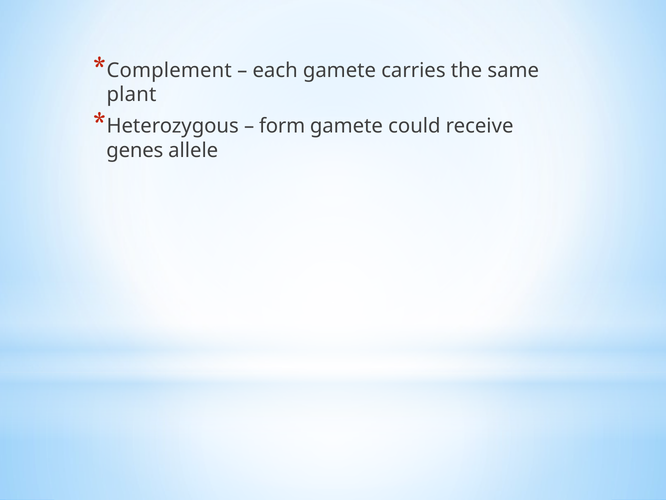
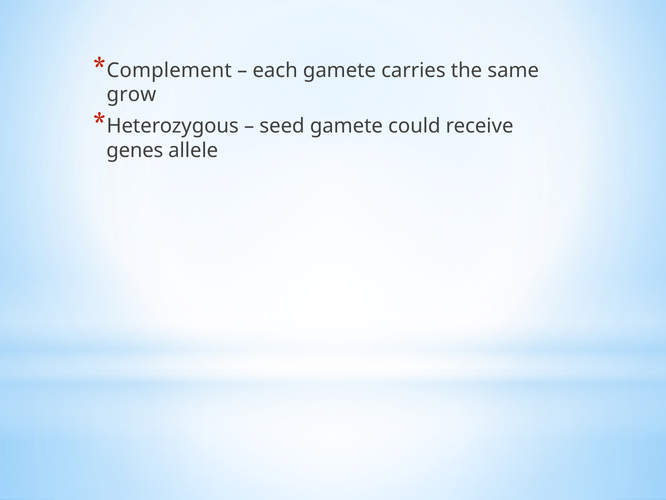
plant: plant -> grow (131, 95)
form: form -> seed (282, 126)
